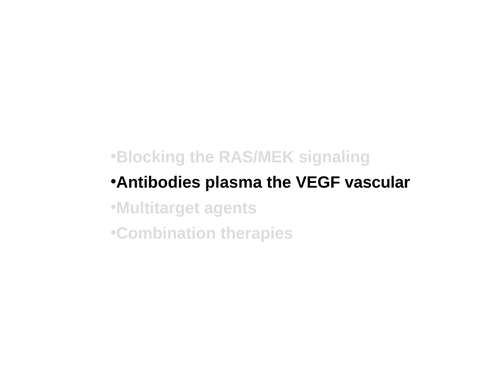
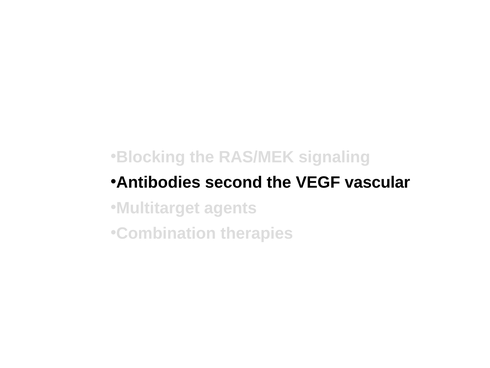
plasma: plasma -> second (234, 182)
